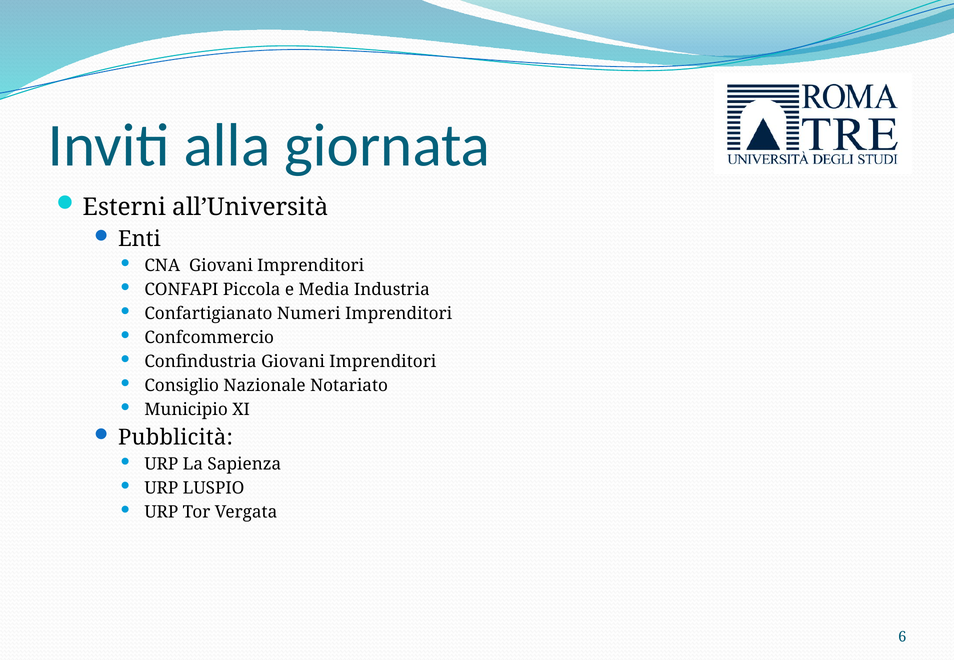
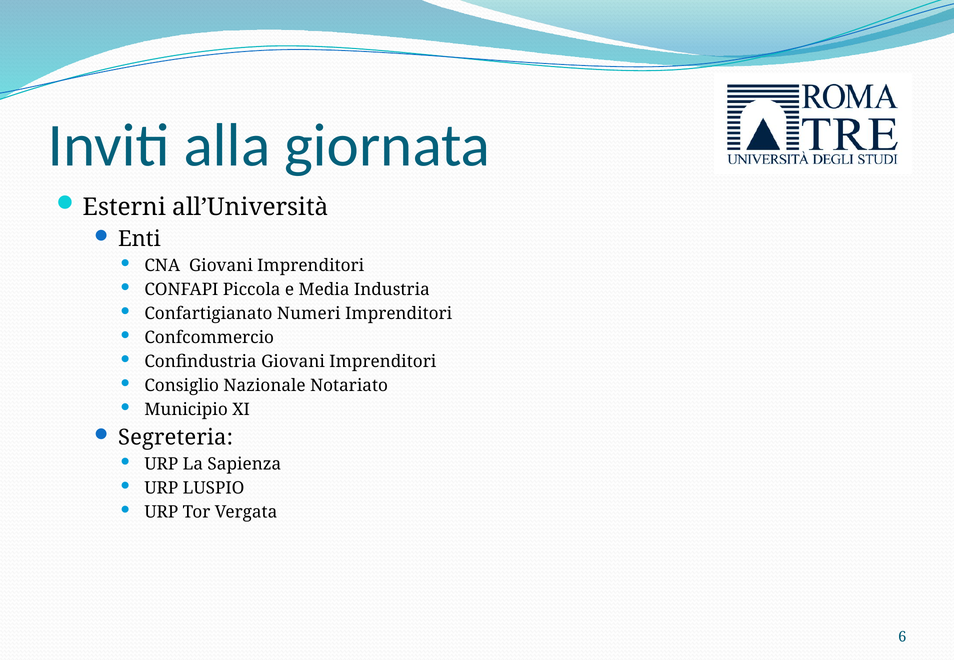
Pubblicità: Pubblicità -> Segreteria (175, 438)
